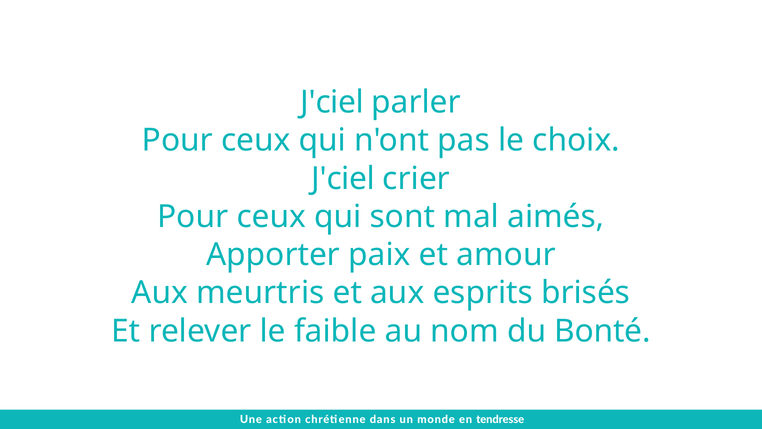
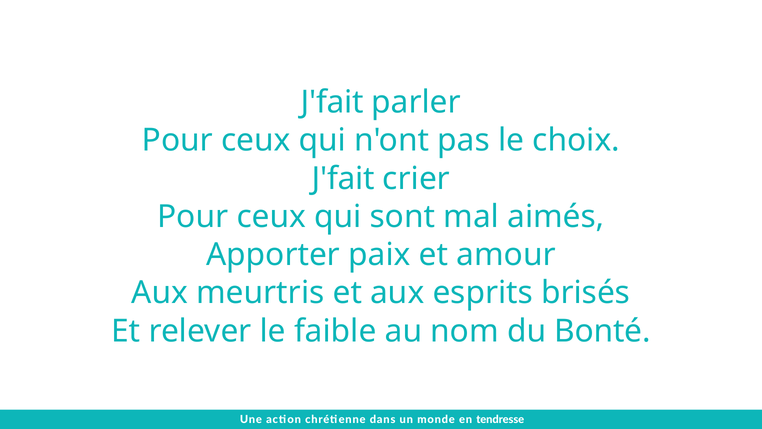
J'ciel: J'ciel -> J'fait (332, 102)
J'ciel: J'ciel -> J'fait (343, 178)
